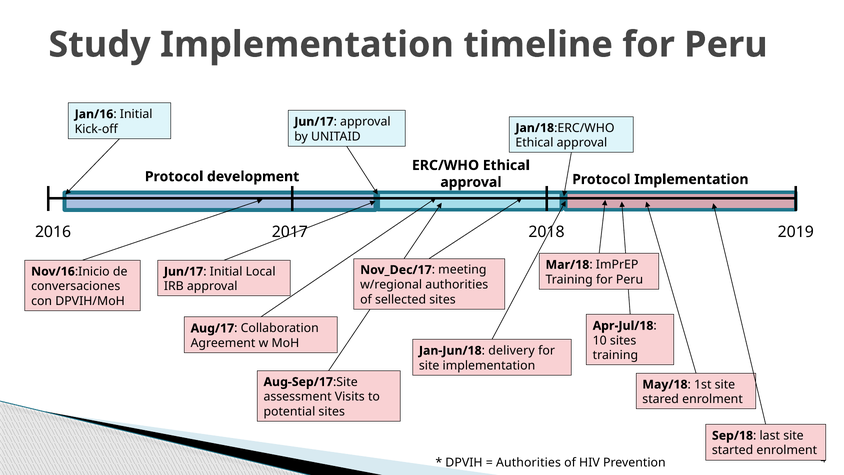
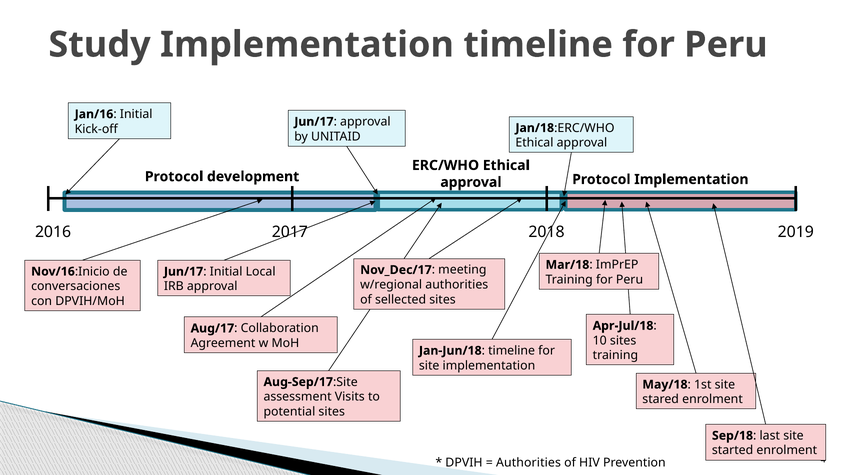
Jan-Jun/18 delivery: delivery -> timeline (512, 350)
